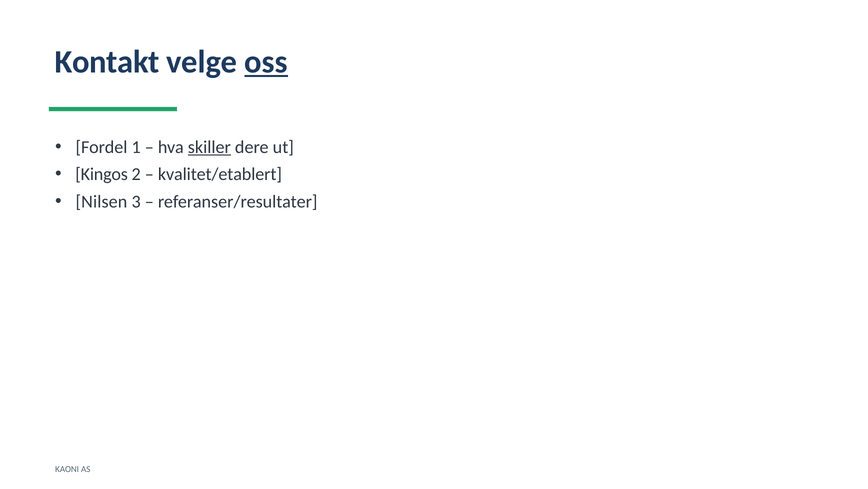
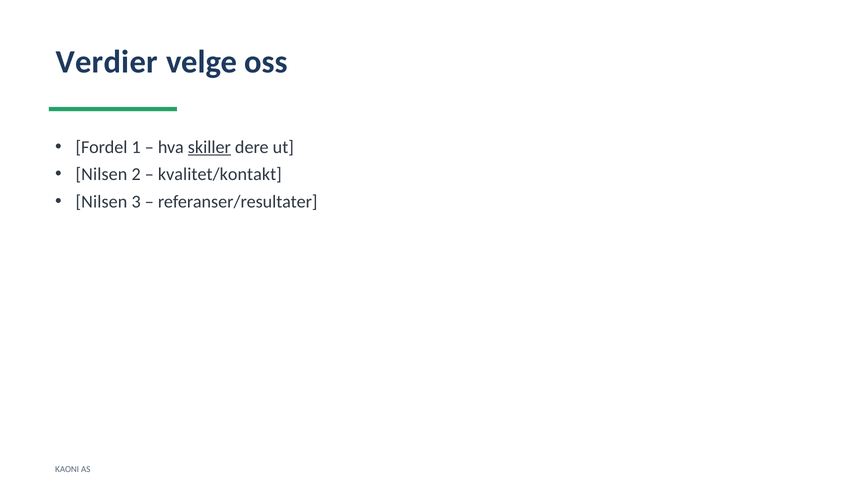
Kontakt: Kontakt -> Verdier (107, 62)
oss underline: present -> none (266, 62)
Kingos: Kingos -> Nilsen (101, 174)
kvalitet/etablert: kvalitet/etablert -> kvalitet/kontakt (220, 174)
